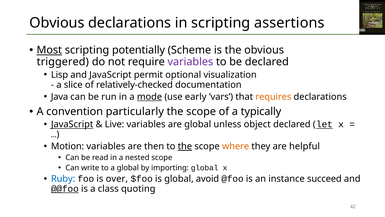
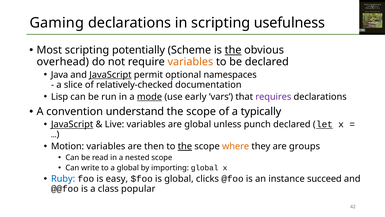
Obvious: Obvious -> Gaming (57, 23)
assertions: assertions -> usefulness (289, 23)
Most underline: present -> none (49, 50)
the underline: none -> present (233, 50)
triggered: triggered -> overhead (63, 62)
variables colour: purple -> orange (190, 62)
Lisp: Lisp -> Java (60, 75)
JavaScript underline: none -> present (110, 75)
visualization: visualization -> namespaces (230, 75)
Java: Java -> Lisp (60, 97)
requires colour: orange -> purple (273, 97)
particularly: particularly -> understand (135, 111)
object: object -> punch (257, 124)
helpful: helpful -> groups (305, 146)
over: over -> easy (117, 179)
avoid: avoid -> clicks (207, 179)
@@foo underline: present -> none (65, 188)
quoting: quoting -> popular (138, 188)
